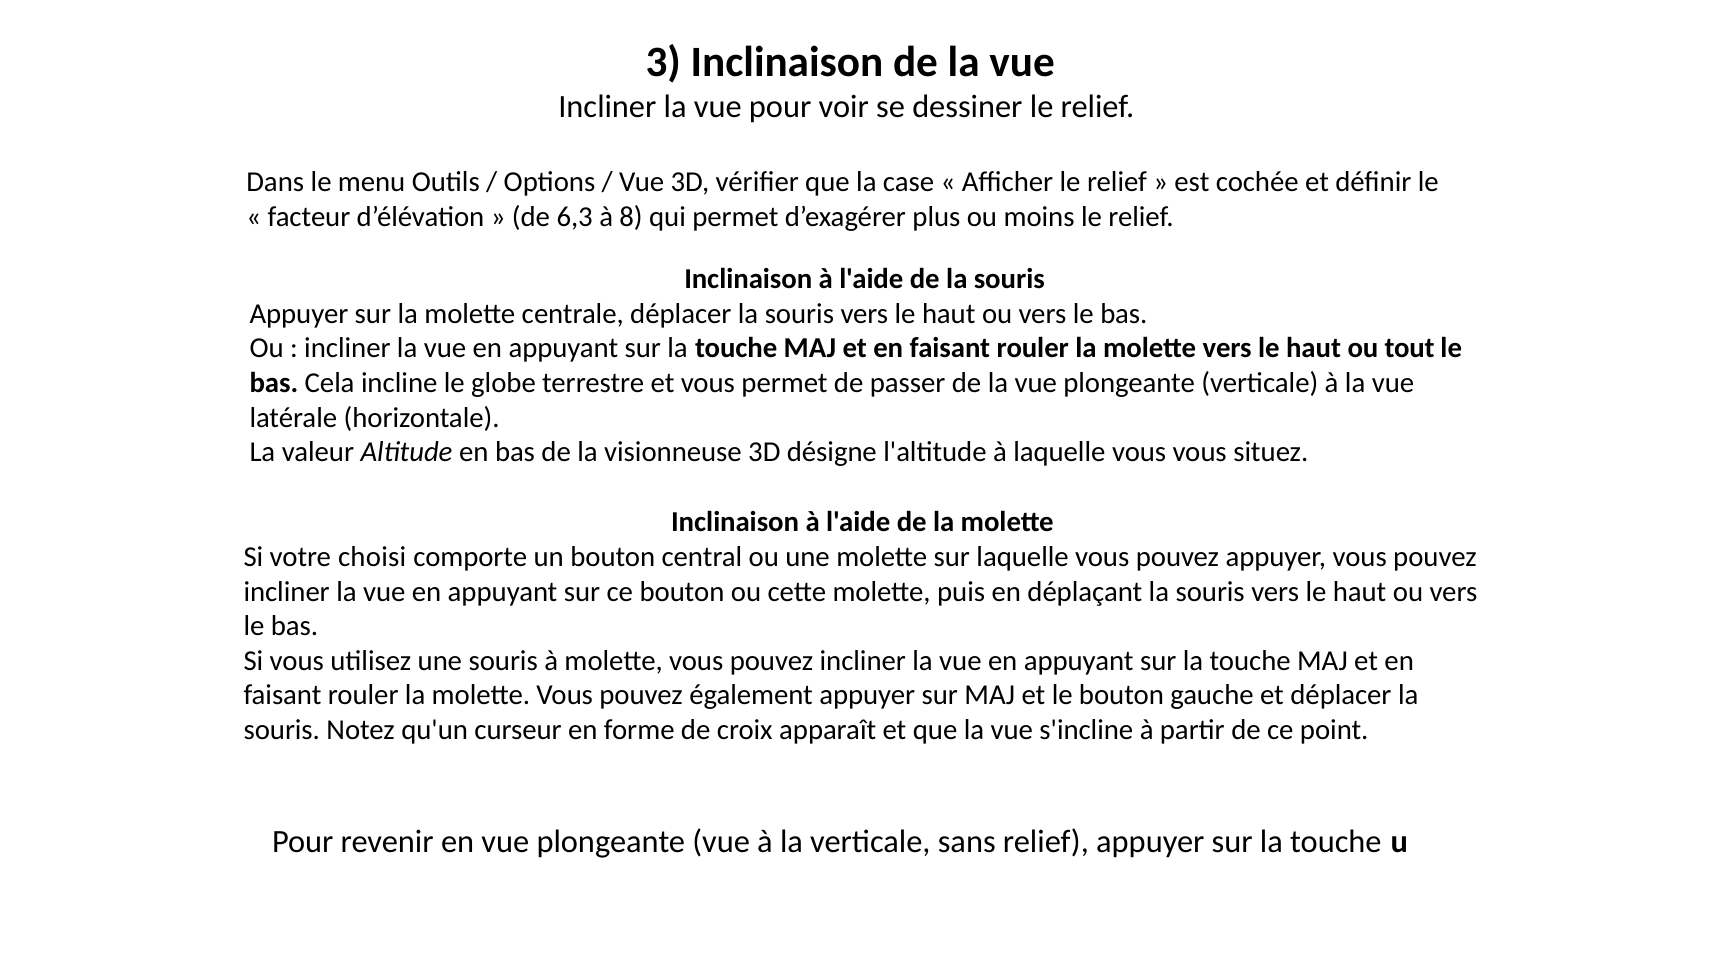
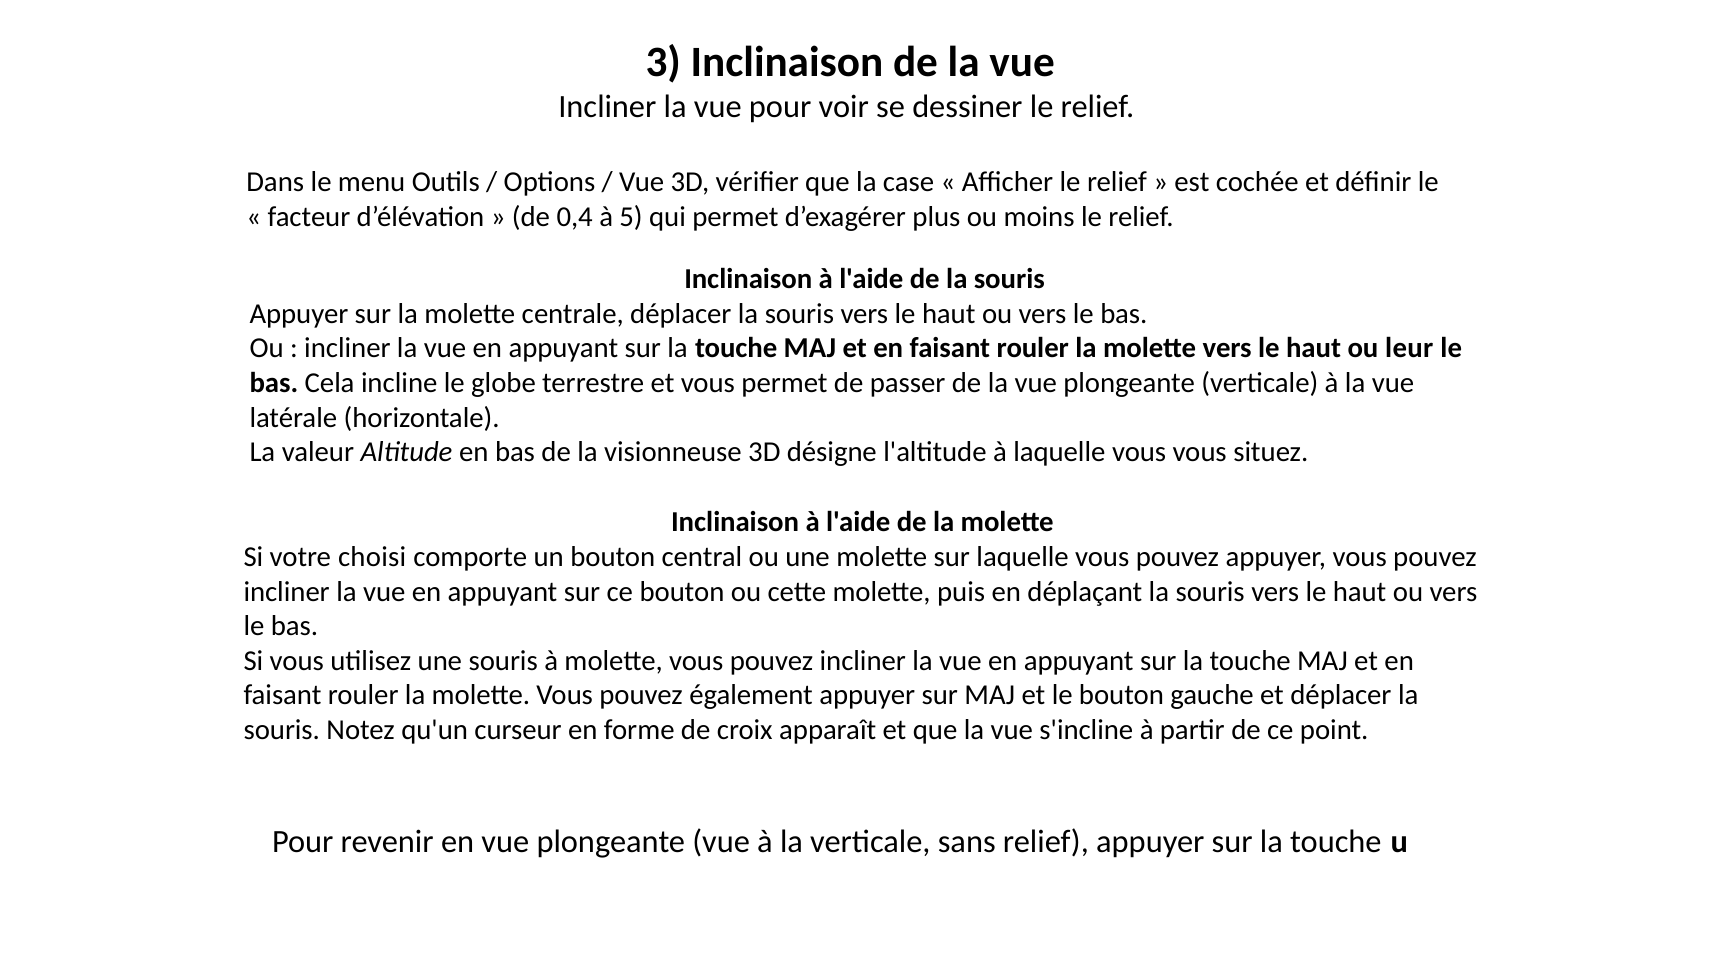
6,3: 6,3 -> 0,4 (575, 217)
8: 8 -> 5 (631, 217)
tout: tout -> leur (1409, 348)
